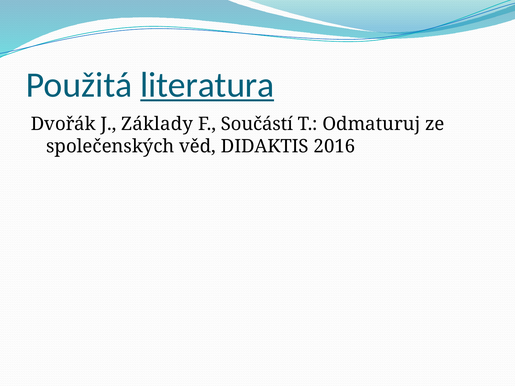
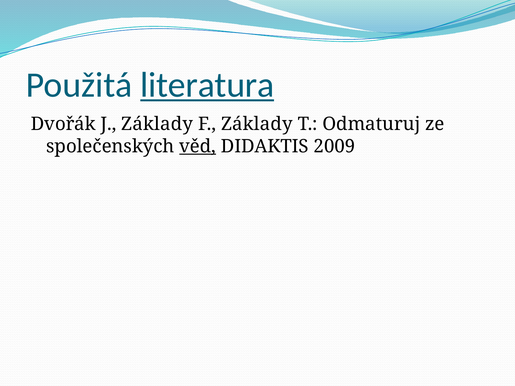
F Součástí: Součástí -> Základy (257, 124)
věd underline: none -> present (198, 146)
2016: 2016 -> 2009 (334, 146)
